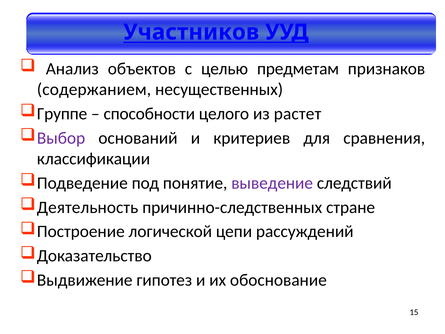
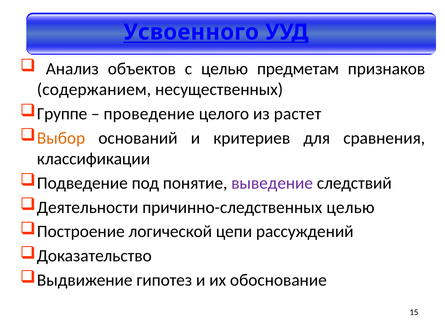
Участников: Участников -> Усвоенного (191, 32)
способности: способности -> проведение (149, 114)
Выбор colour: purple -> orange (61, 138)
Деятельность: Деятельность -> Деятельности (88, 207)
причинно-следственных стране: стране -> целью (350, 207)
